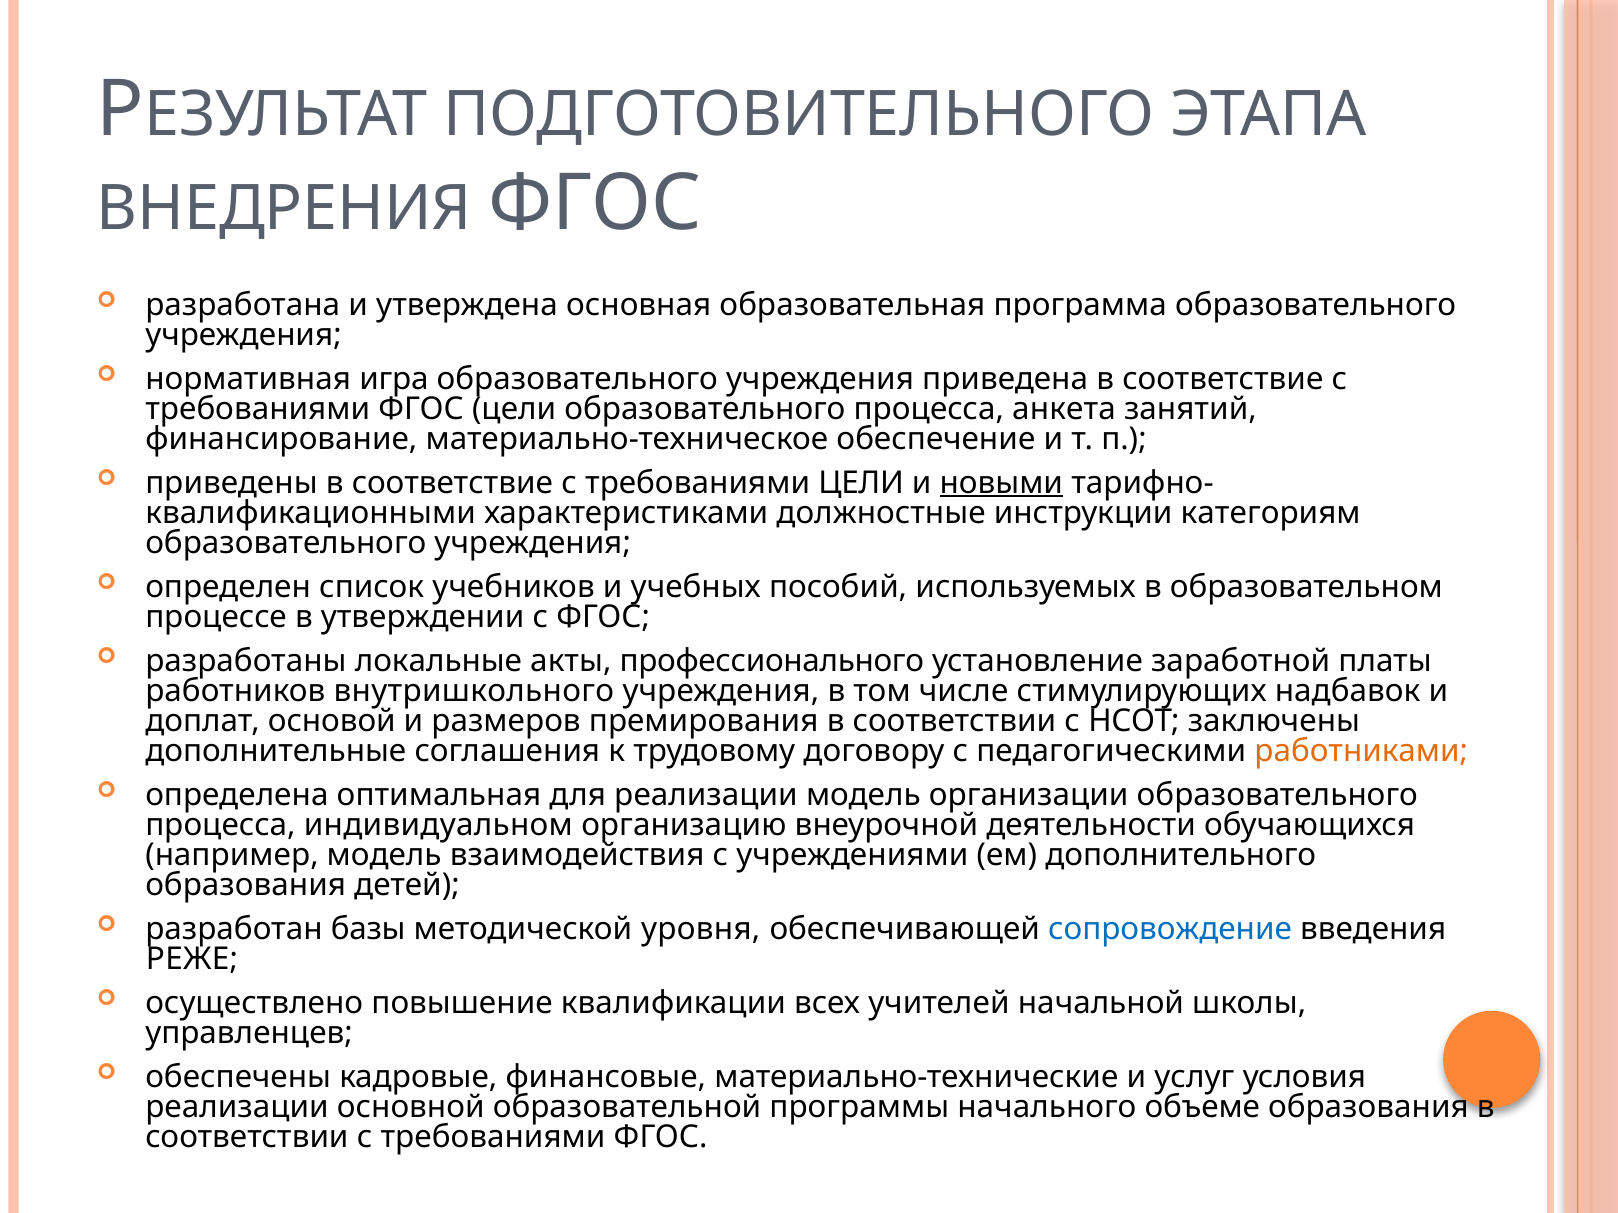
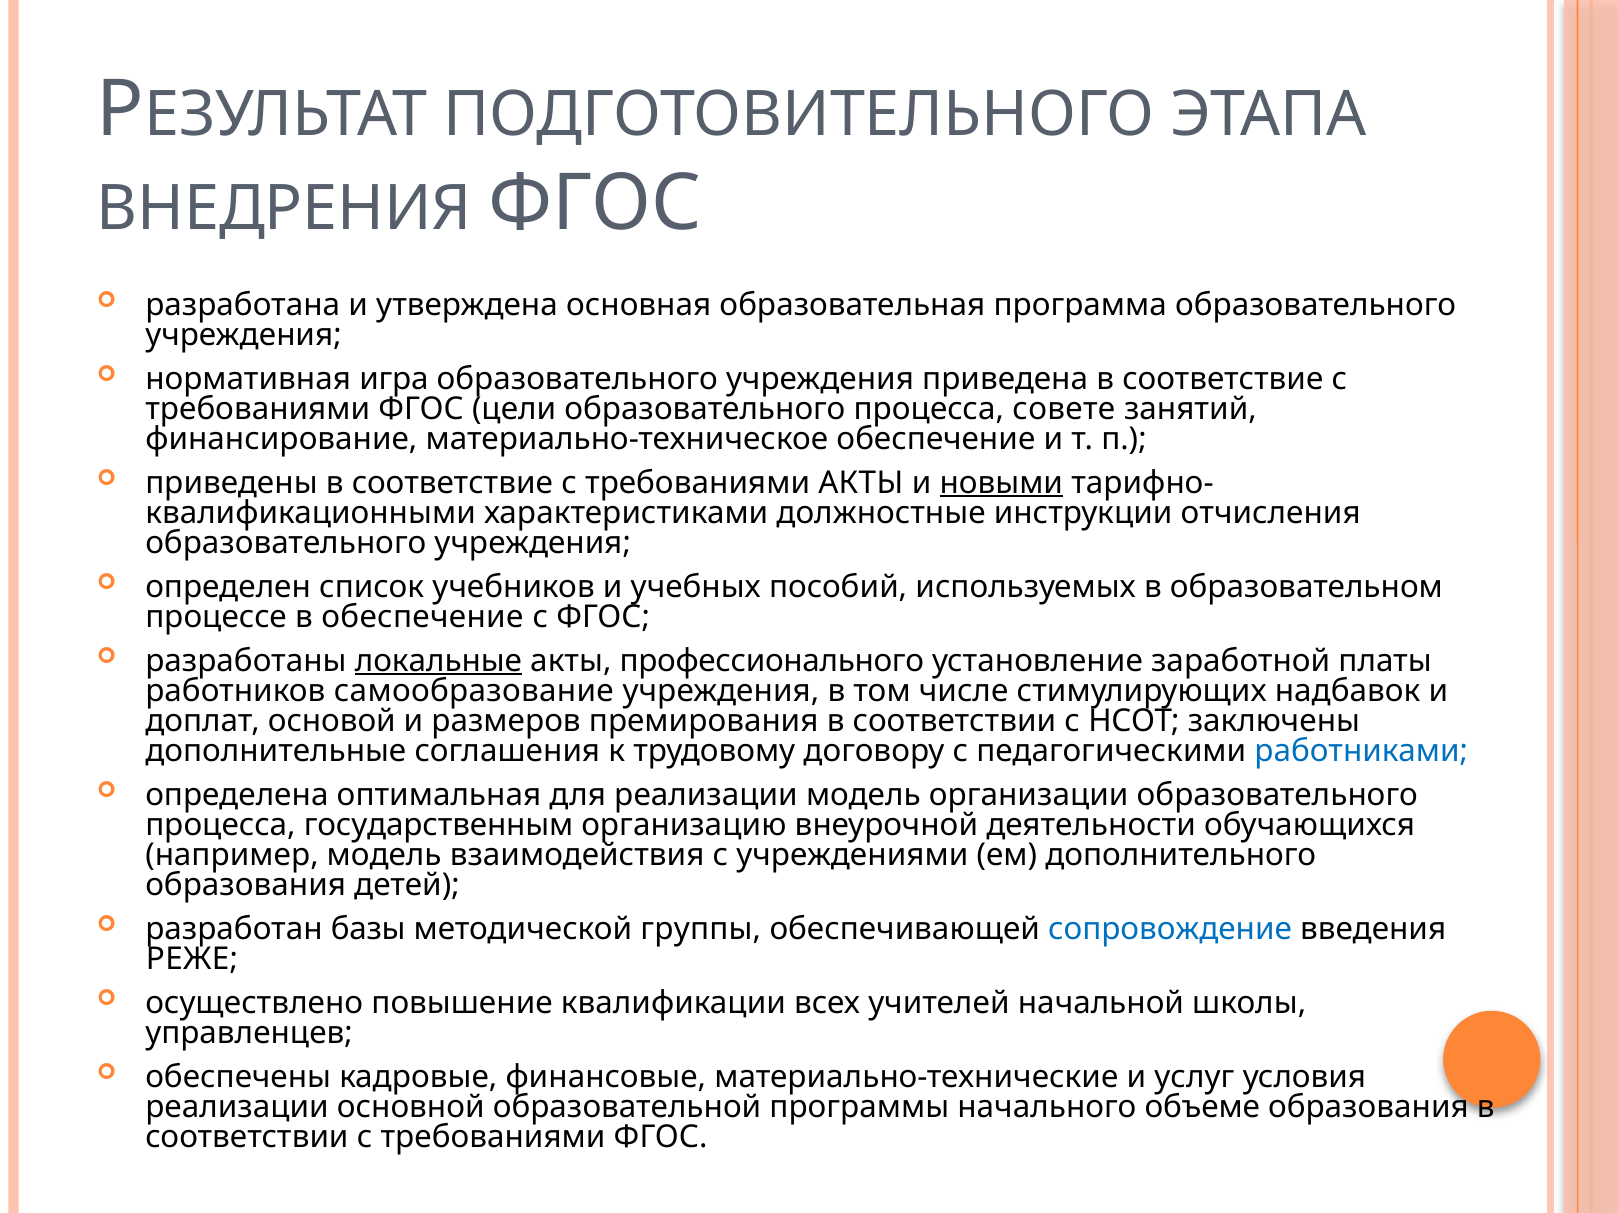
анкета: анкета -> совете (1064, 409)
требованиями ЦЕЛИ: ЦЕЛИ -> АКТЫ (861, 483)
категориям: категориям -> отчисления (1271, 513)
в утверждении: утверждении -> обеспечение (422, 617)
локальные underline: none -> present (438, 661)
внутришкольного: внутришкольного -> самообразование (474, 691)
работниками colour: orange -> blue (1361, 751)
индивидуальном: индивидуальном -> государственным (439, 825)
уровня: уровня -> группы (701, 929)
